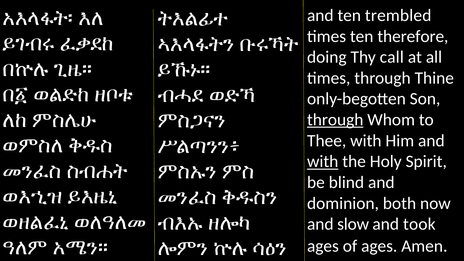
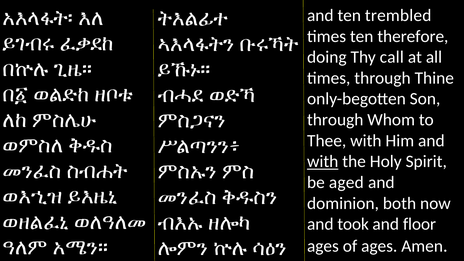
through underline: present -> none (335, 120)
blind: blind -> aged (346, 182)
slow: slow -> took (353, 224)
took: took -> floor (419, 224)
